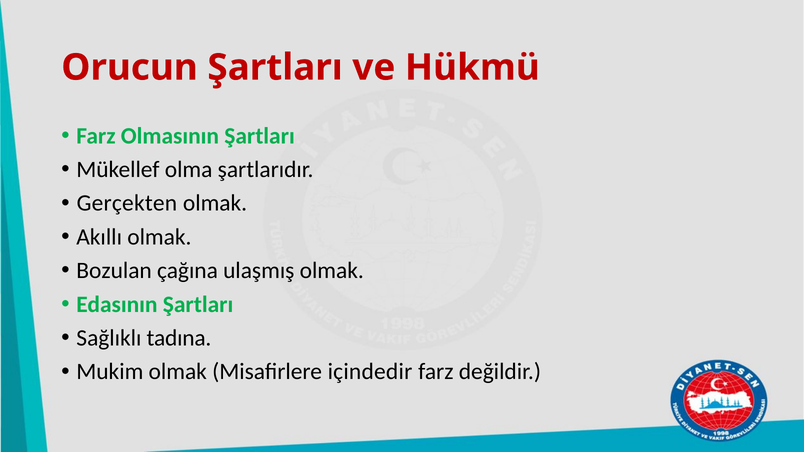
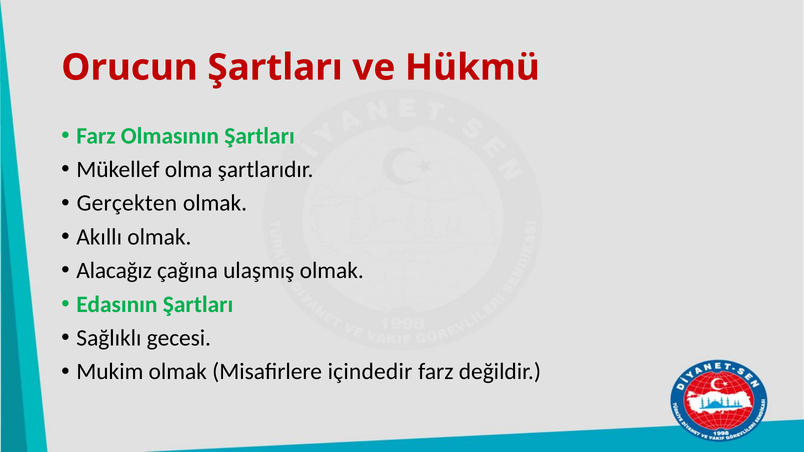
Bozulan: Bozulan -> Alacağız (114, 271)
tadına: tadına -> gecesi (179, 338)
